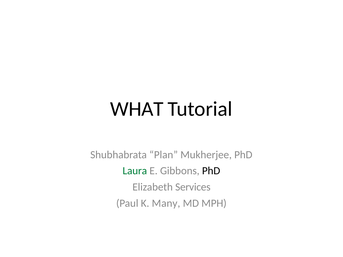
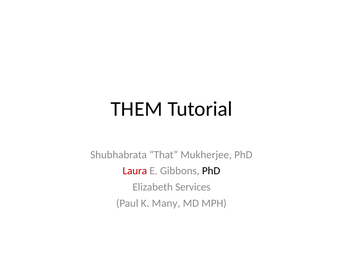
WHAT: WHAT -> THEM (137, 109)
Plan: Plan -> That (164, 155)
Laura colour: green -> red (135, 171)
